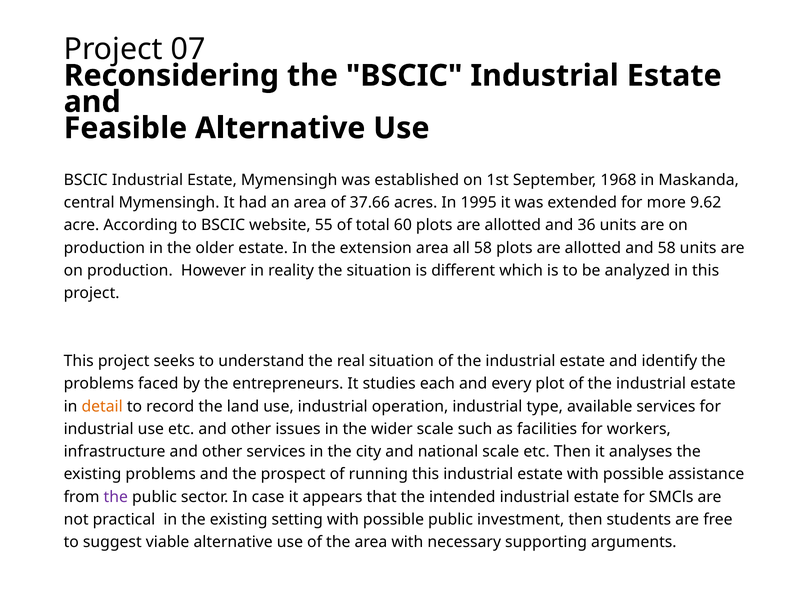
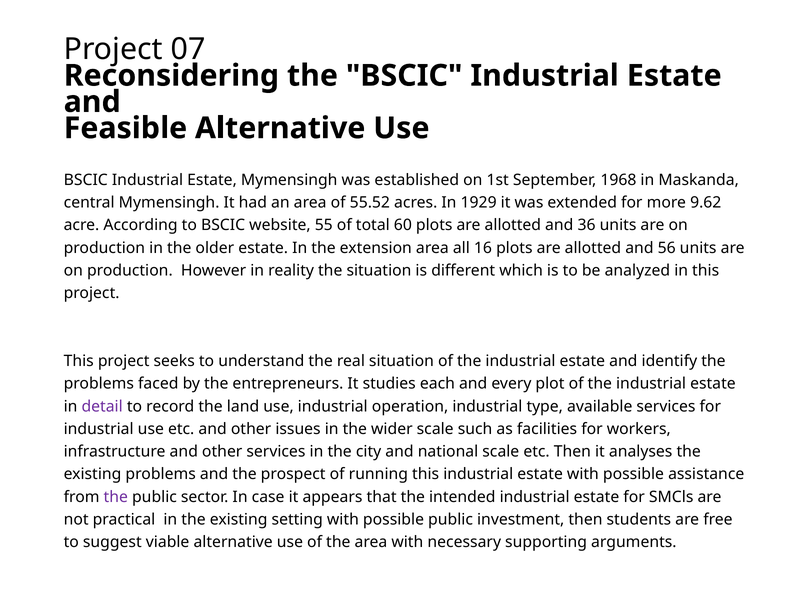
37.66: 37.66 -> 55.52 (370, 203)
1995: 1995 -> 1929 (479, 203)
all 58: 58 -> 16 (483, 248)
and 58: 58 -> 56 (667, 248)
detail colour: orange -> purple (102, 406)
